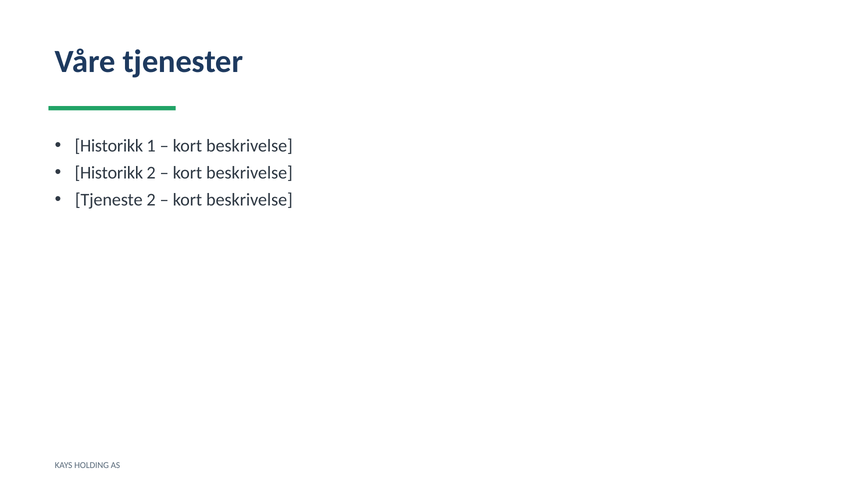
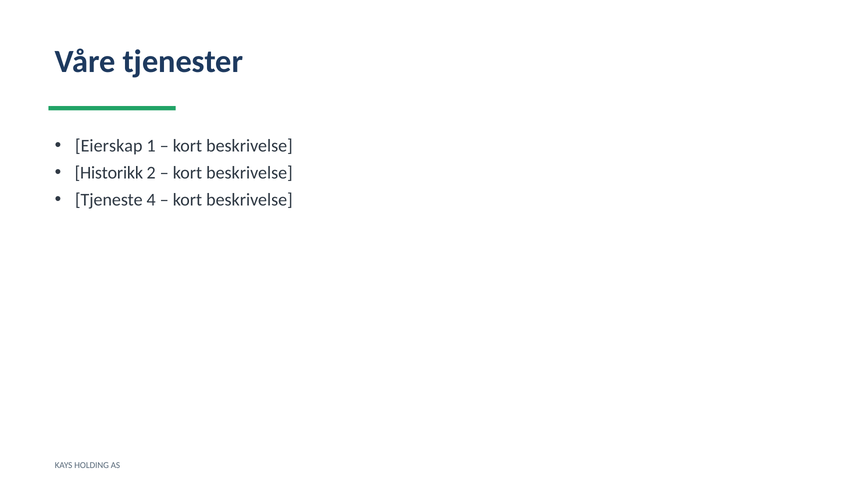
Historikk: Historikk -> Eierskap (109, 146)
Tjeneste 2: 2 -> 4 (151, 200)
